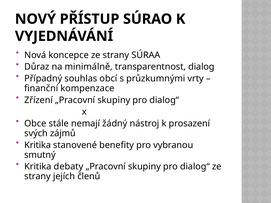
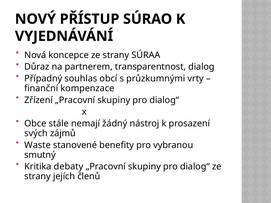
minimálně: minimálně -> partnerem (89, 67)
Kritika: Kritika -> Waste (38, 145)
